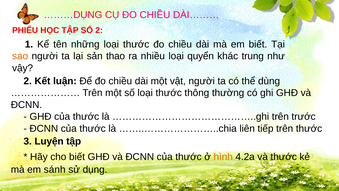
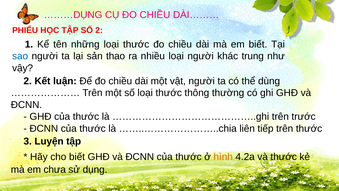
sao colour: orange -> blue (20, 56)
loại quyển: quyển -> người (201, 56)
sánh: sánh -> chưa (55, 169)
